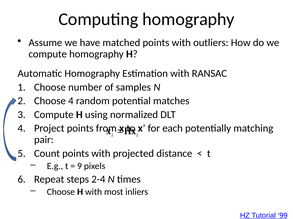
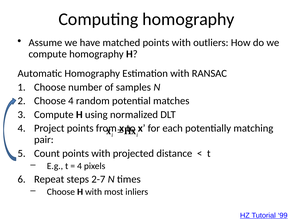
9: 9 -> 4 (80, 167)
2-4: 2-4 -> 2-7 (98, 180)
